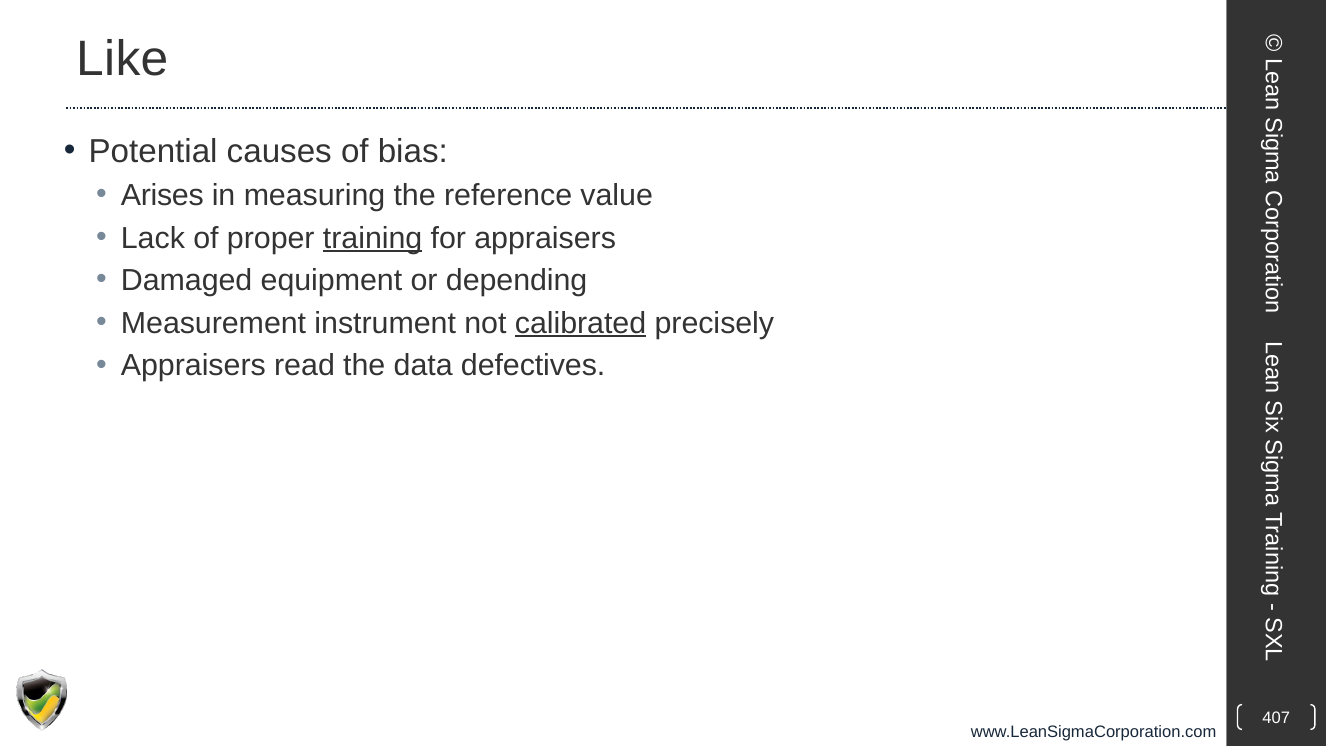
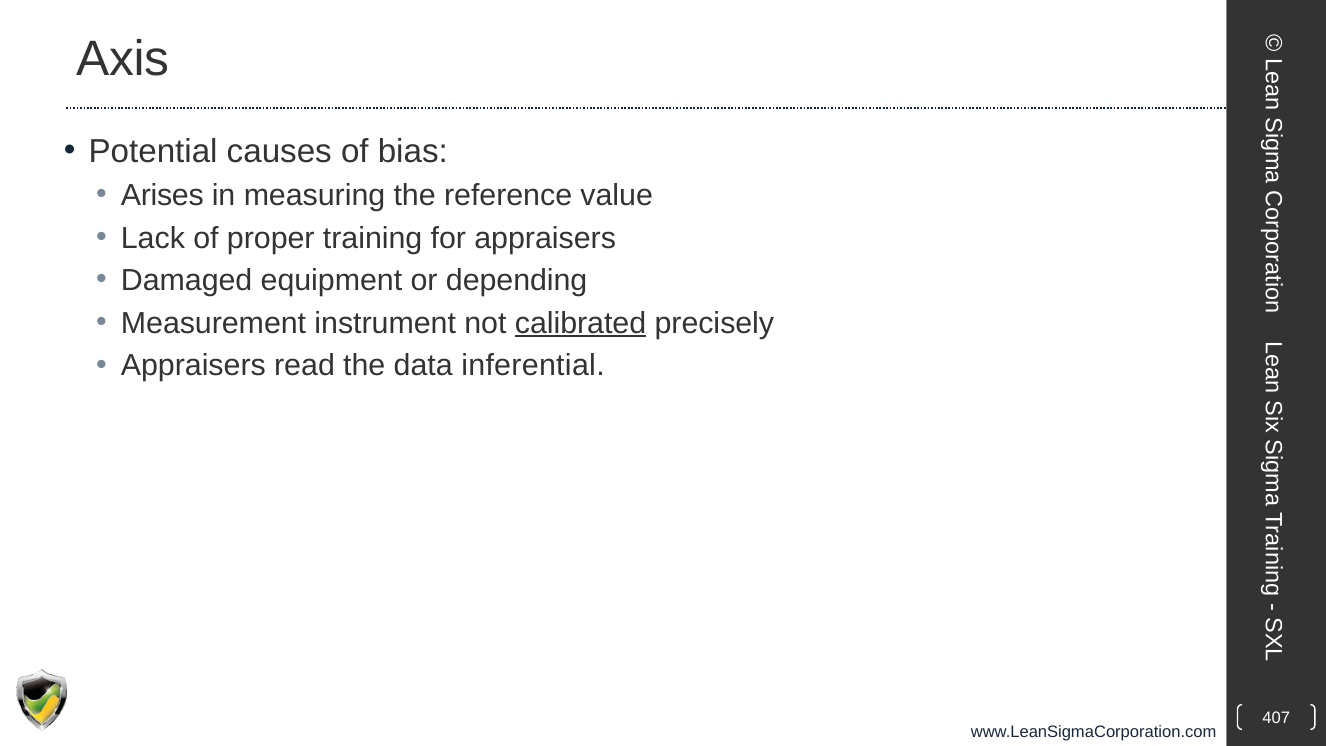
Like: Like -> Axis (123, 59)
training underline: present -> none (373, 238)
defectives: defectives -> inferential (533, 366)
